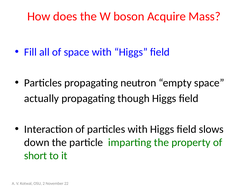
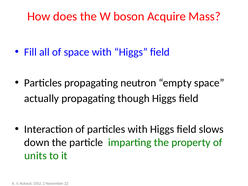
short: short -> units (35, 156)
